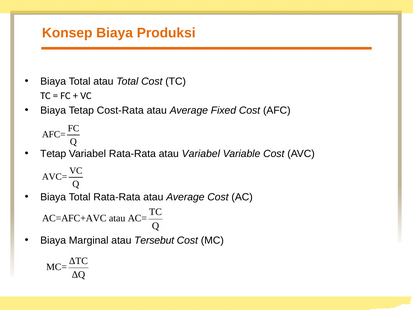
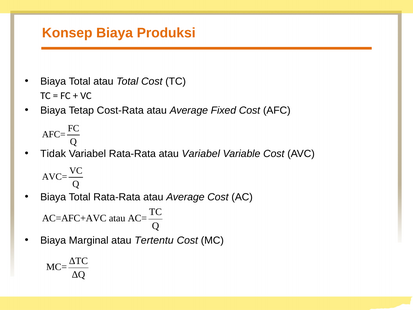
Tetap: Tetap -> Tidak (53, 154)
Tersebut: Tersebut -> Tertentu (154, 240)
